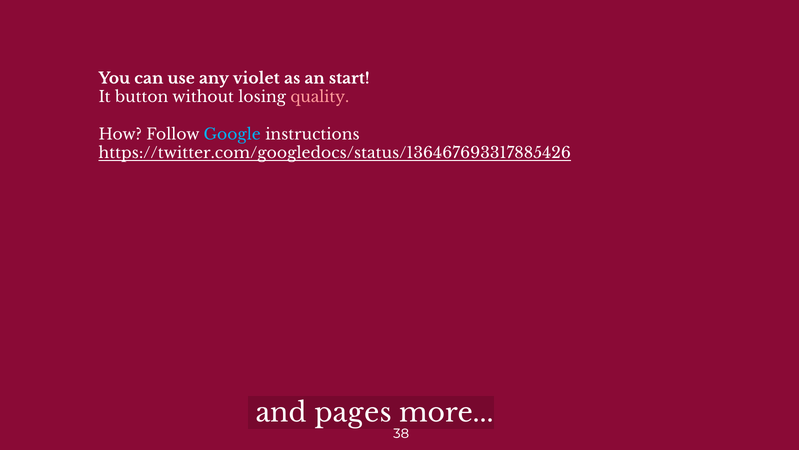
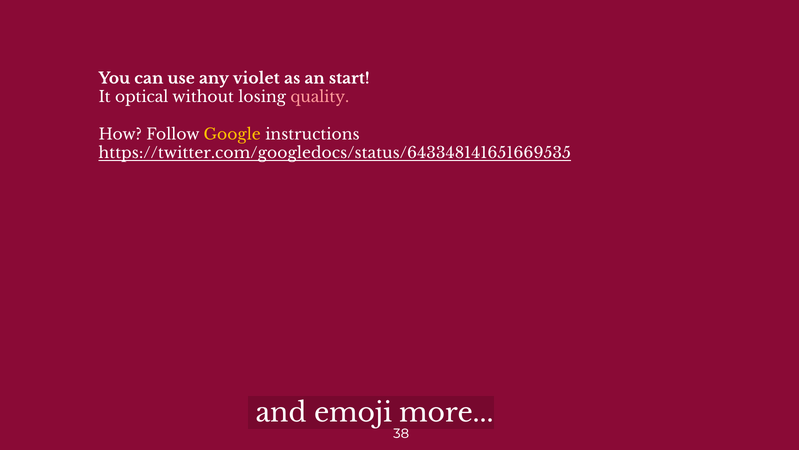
button: button -> optical (142, 97)
Google colour: light blue -> yellow (232, 134)
https://twitter.com/googledocs/status/136467693317885426: https://twitter.com/googledocs/status/136467693317885426 -> https://twitter.com/googledocs/status/643348141651669535 (335, 153)
pages: pages -> emoji (353, 412)
